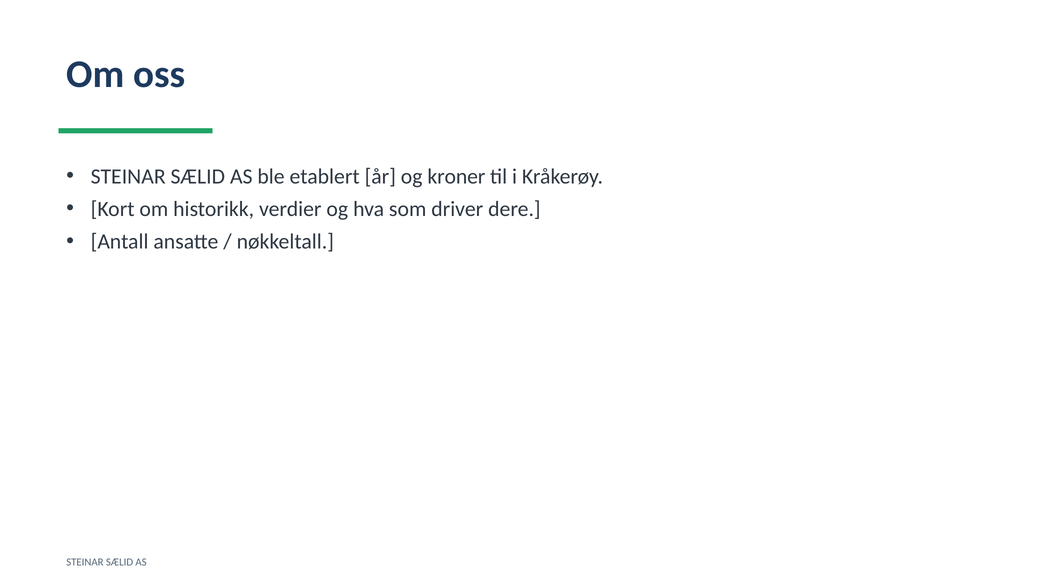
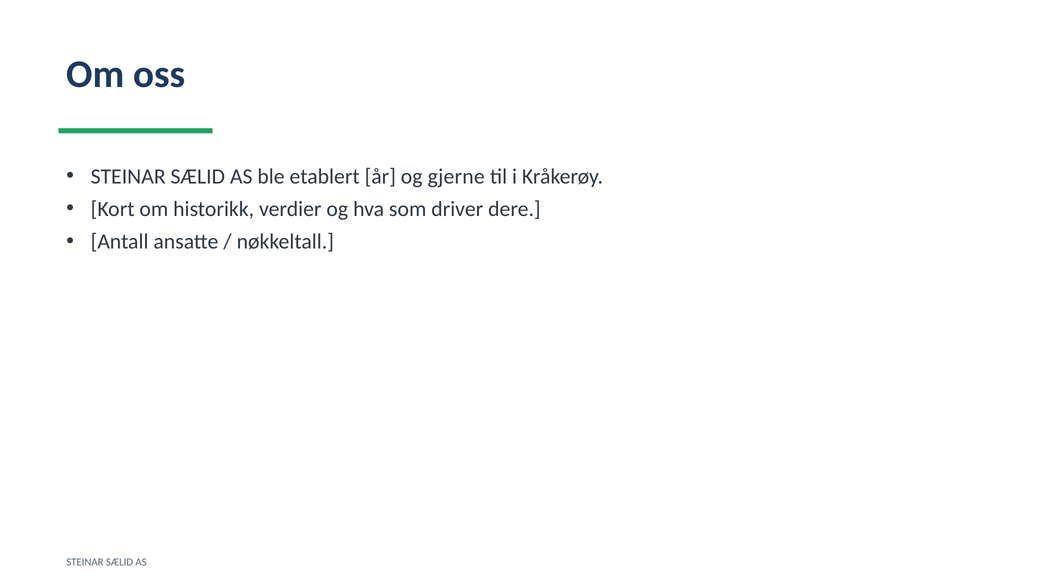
kroner: kroner -> gjerne (456, 176)
